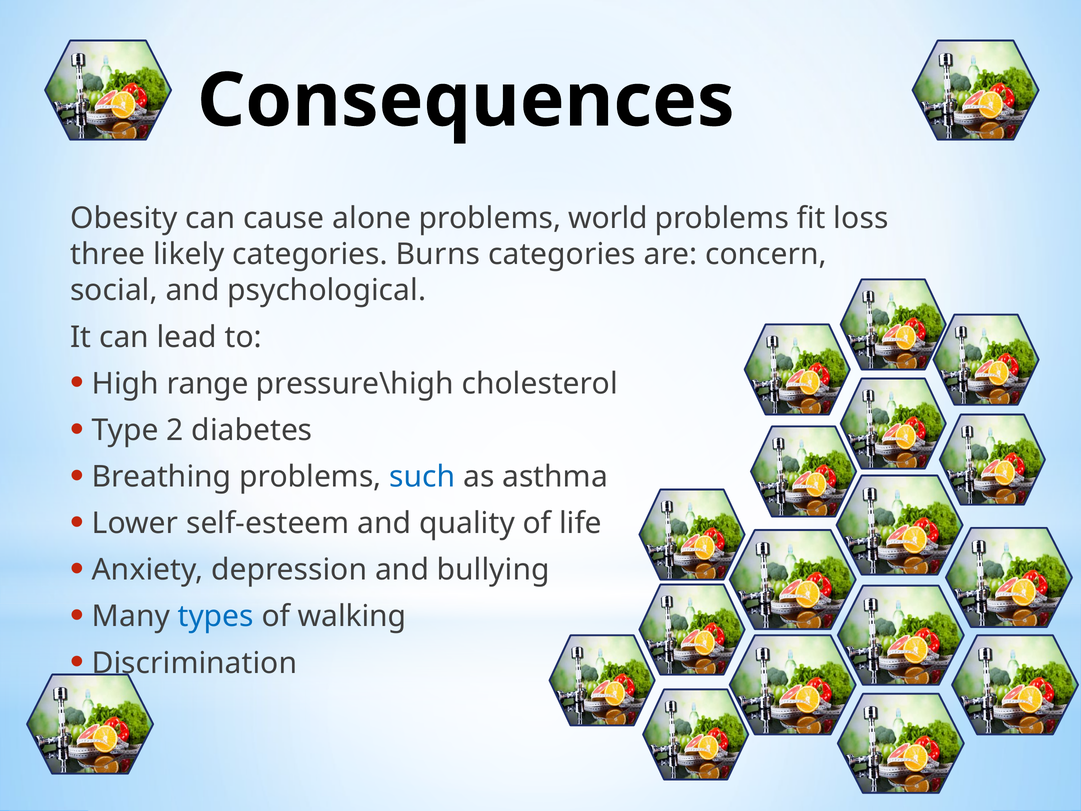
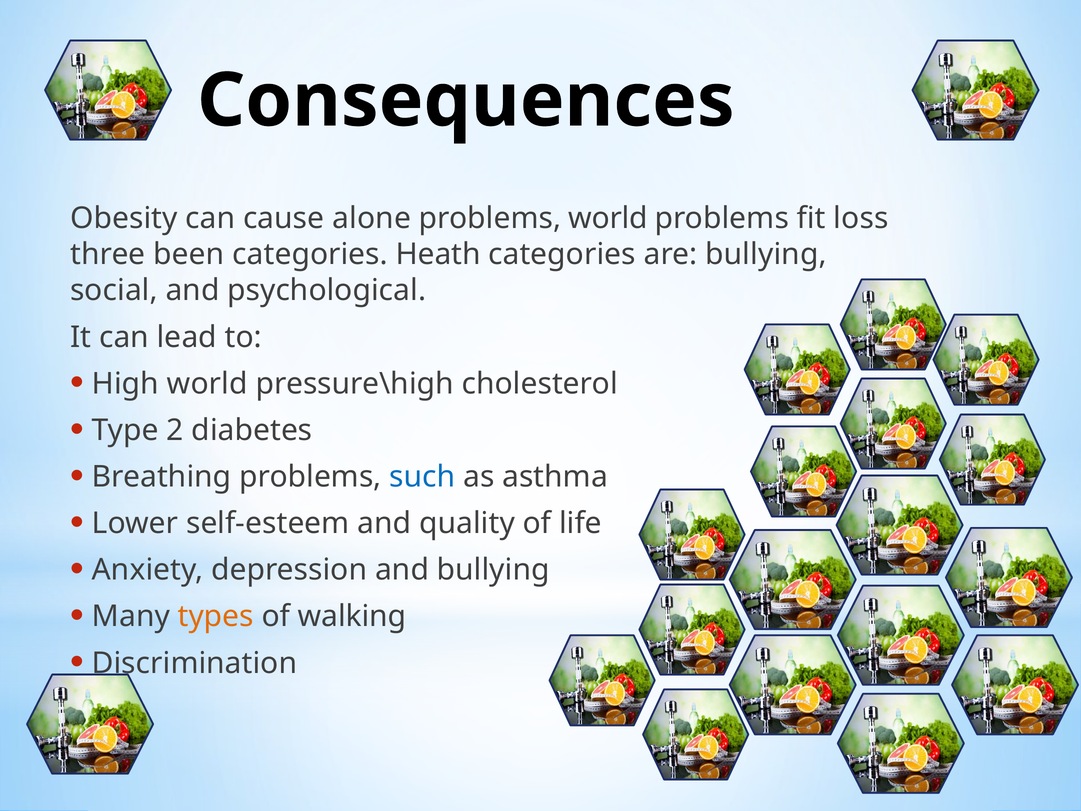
likely: likely -> been (189, 254)
Burns: Burns -> Heath (438, 254)
are concern: concern -> bullying (766, 254)
High range: range -> world (207, 384)
types colour: blue -> orange (216, 616)
